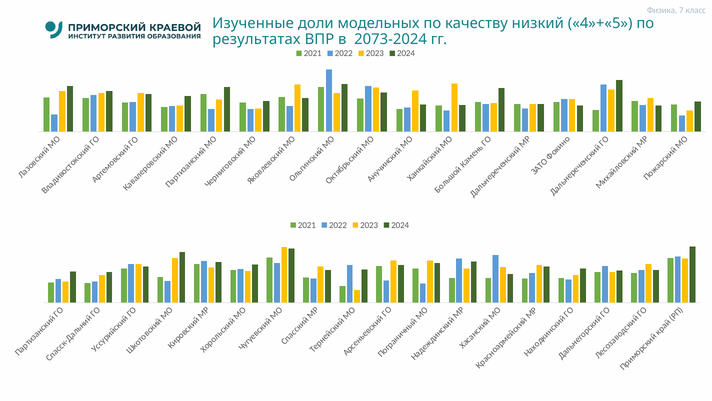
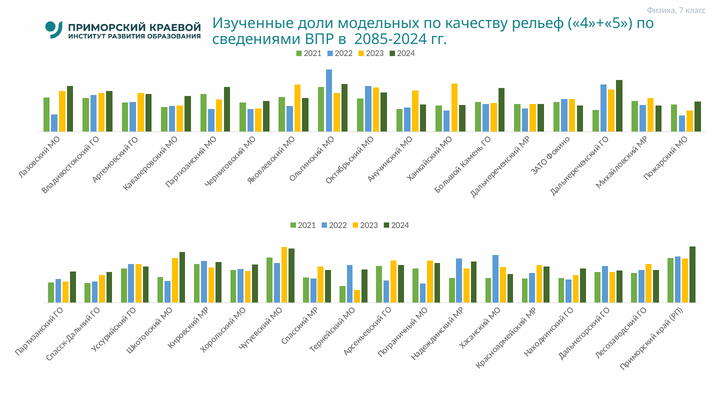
низкий: низкий -> рельеф (538, 23)
результатах: результатах -> сведениями (256, 39)
2073-2024: 2073-2024 -> 2085-2024 (391, 39)
